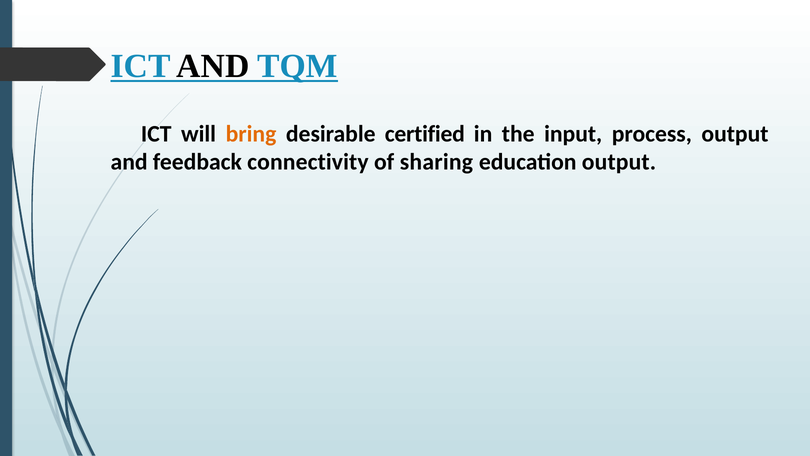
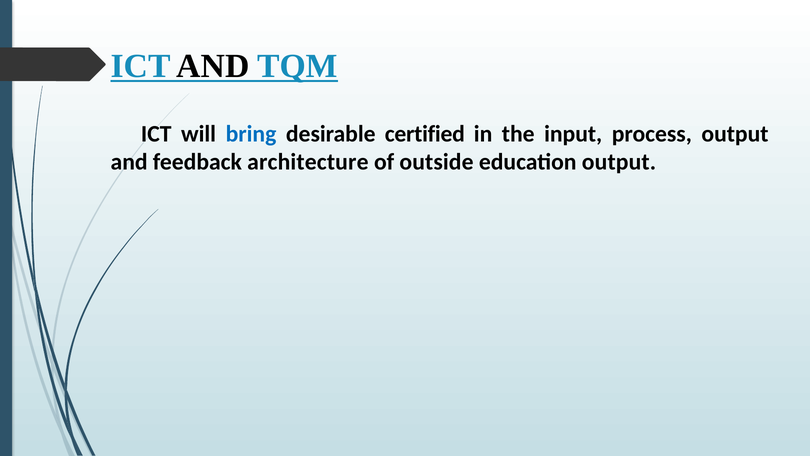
bring colour: orange -> blue (251, 134)
connectivity: connectivity -> architecture (308, 162)
sharing: sharing -> outside (436, 162)
